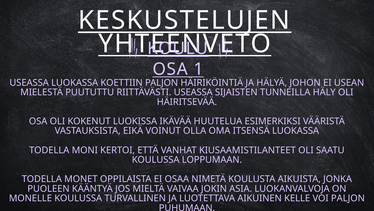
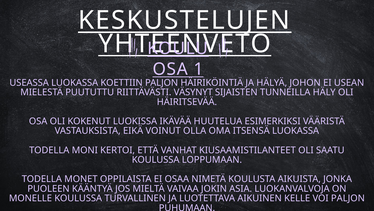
RIITTÄVÄSTI USEASSA: USEASSA -> VÄSYNYT (193, 92)
